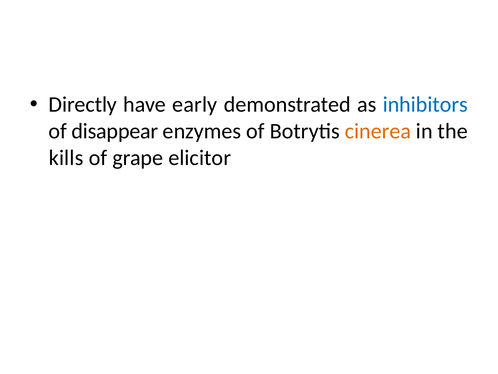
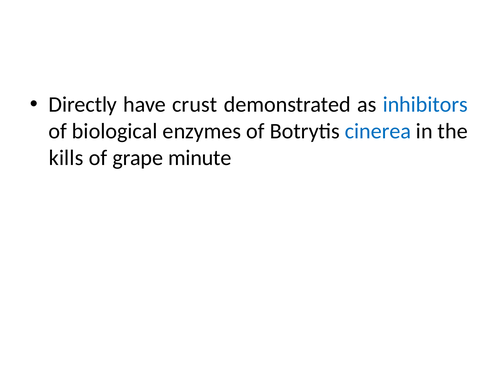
early: early -> crust (195, 104)
disappear: disappear -> biological (115, 131)
cinerea colour: orange -> blue (378, 131)
elicitor: elicitor -> minute (200, 158)
